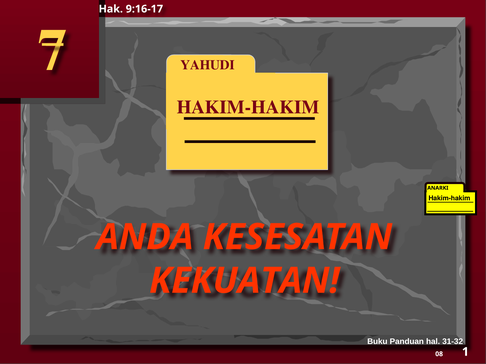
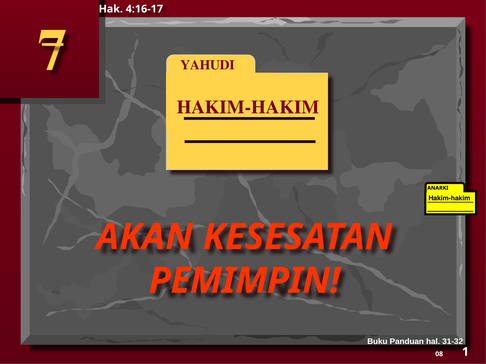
9:16-17: 9:16-17 -> 4:16-17 (144, 9)
ANDA: ANDA -> AKAN (145, 237)
KEKUATAN: KEKUATAN -> PEMIMPIN (244, 281)
